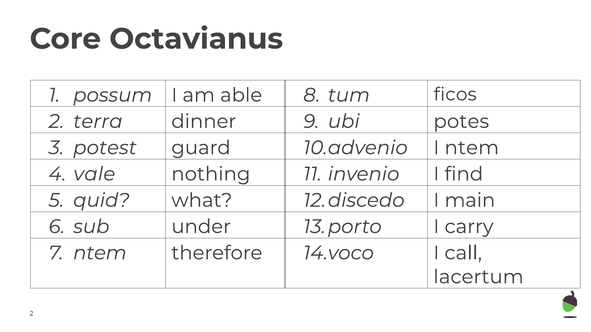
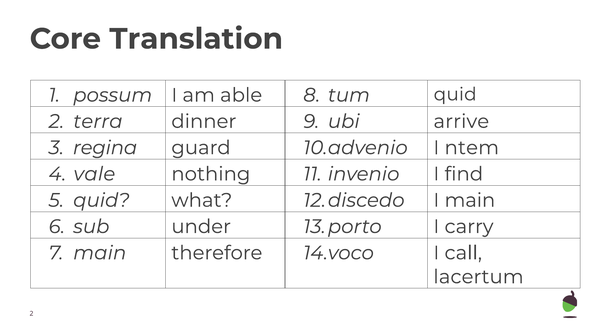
Octavianus: Octavianus -> Translation (196, 39)
tum ficos: ficos -> quid (455, 94)
potes: potes -> arrive (461, 122)
potest: potest -> regina (105, 148)
ntem: ntem -> main (100, 253)
